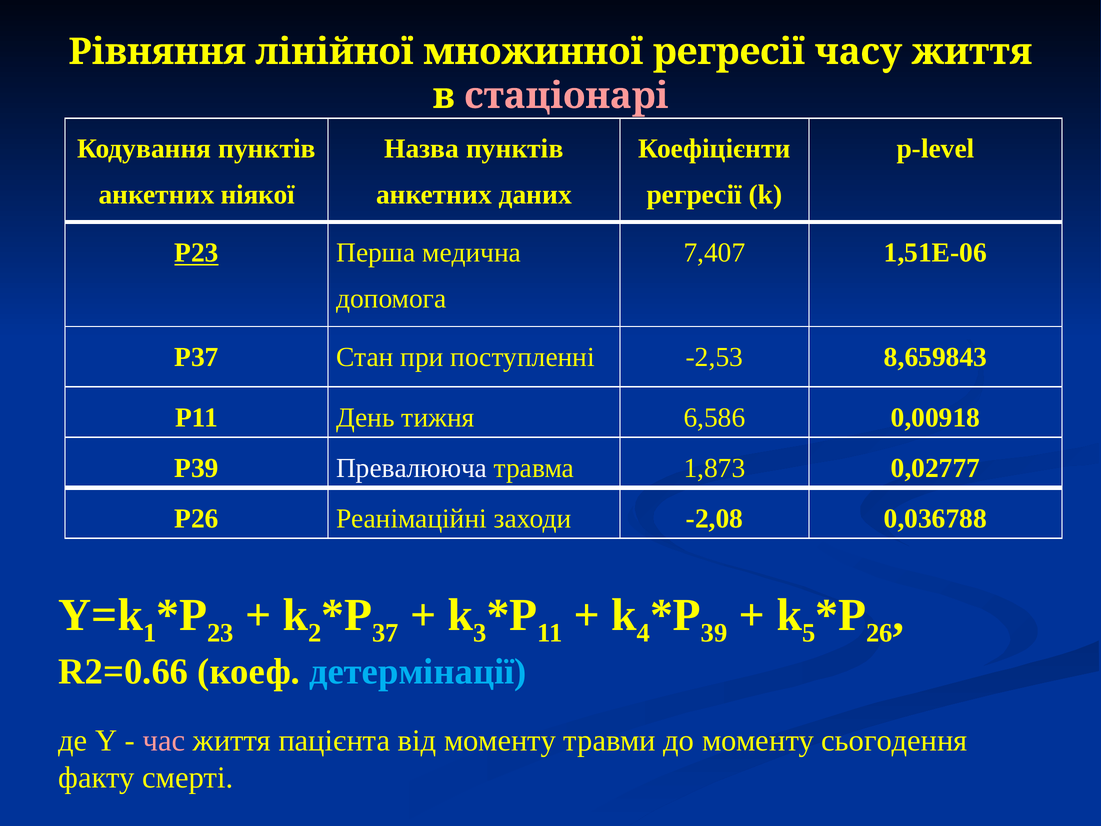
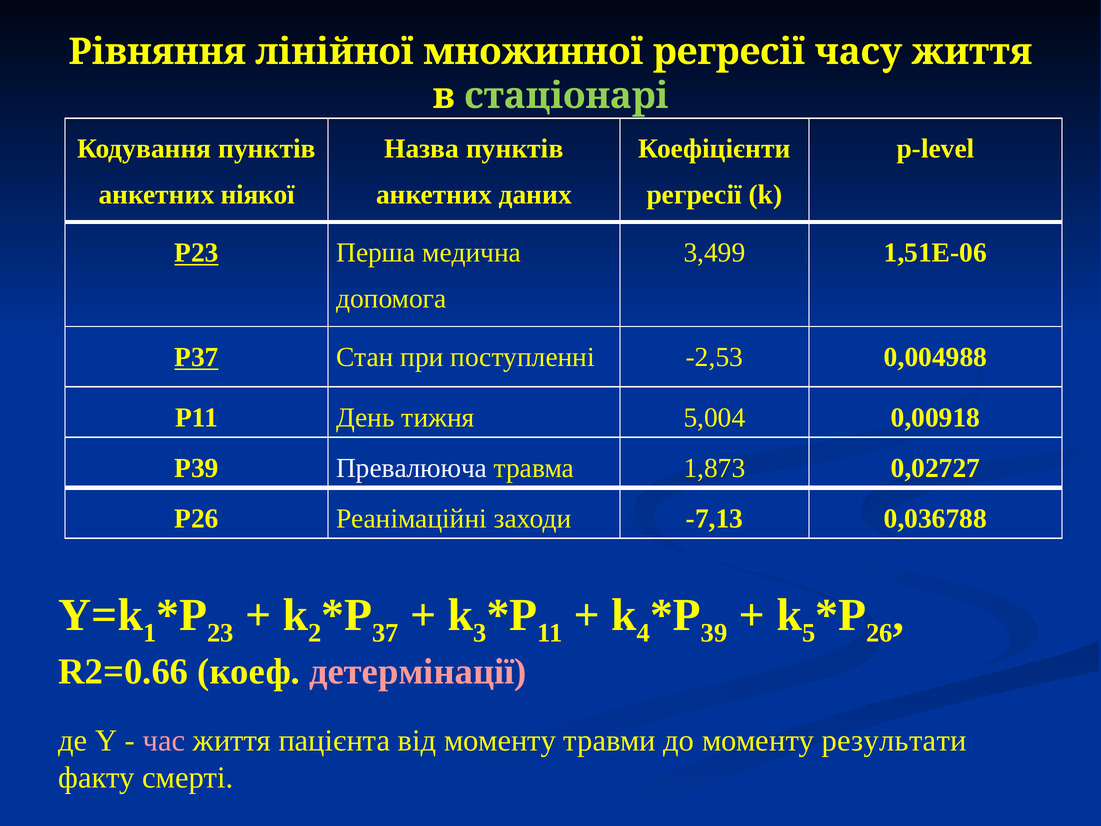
стаціонарі colour: pink -> light green (566, 96)
7,407: 7,407 -> 3,499 (715, 253)
P37 underline: none -> present (197, 357)
8,659843: 8,659843 -> 0,004988 (936, 357)
6,586: 6,586 -> 5,004 (715, 417)
0,02777: 0,02777 -> 0,02727 (936, 468)
-2,08: -2,08 -> -7,13 (715, 518)
детермінації colour: light blue -> pink (418, 671)
сьогодення: сьогодення -> результати (894, 741)
